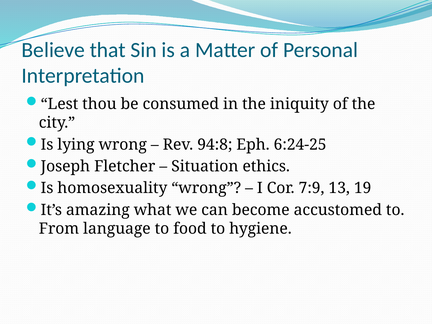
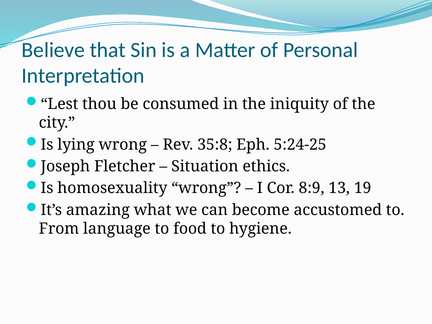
94:8: 94:8 -> 35:8 (215, 145)
6:24-25: 6:24-25 -> 5:24-25 (300, 145)
7:9: 7:9 -> 8:9 (312, 188)
